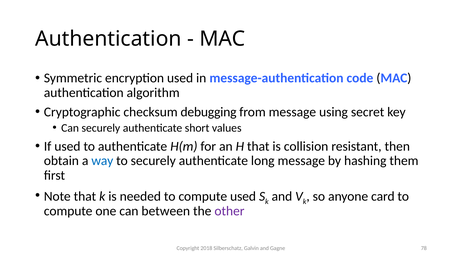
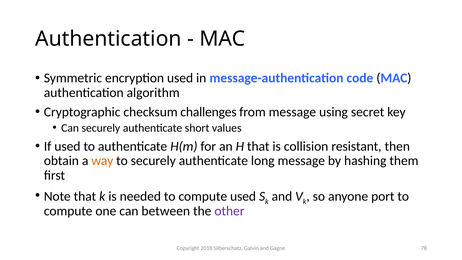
debugging: debugging -> challenges (209, 112)
way colour: blue -> orange (102, 161)
card: card -> port (383, 196)
